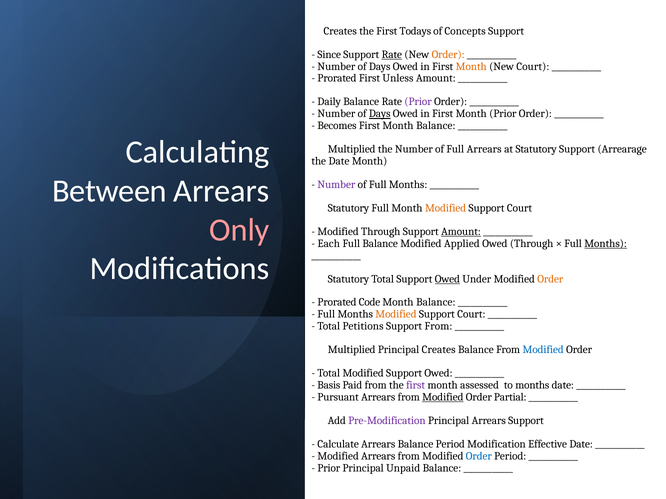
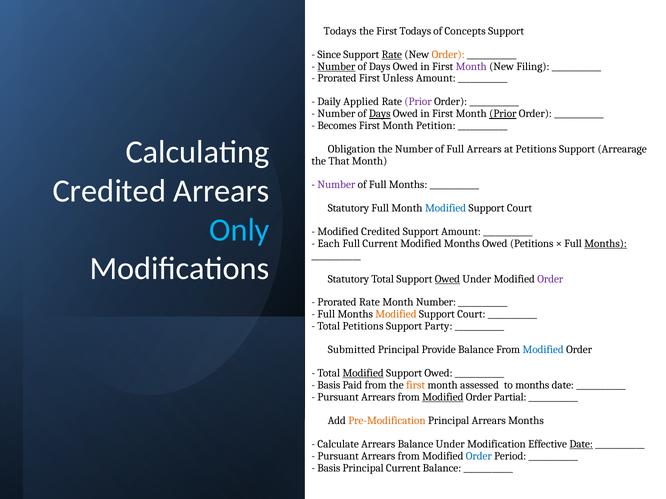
1️⃣ Creates: Creates -> Todays (340, 31)
Number underline: none -> present (336, 66)
Month colour: orange -> purple (471, 66)
New Court: Court -> Filing (533, 66)
Daily Balance: Balance -> Applied (361, 102)
Prior underline: none -> present (503, 114)
First Month Balance: Balance -> Petition (436, 126)
Multiplied: Multiplied -> Obligation (352, 149)
at Statutory: Statutory -> Petitions (536, 149)
the Date: Date -> That (339, 161)
Between: Between -> Credited (109, 191)
Modified colour: orange -> blue (446, 208)
Only colour: pink -> light blue (239, 230)
Modified Through: Through -> Credited (381, 232)
Amount underline: present -> none (461, 232)
Full Balance: Balance -> Current (380, 244)
Modified Applied: Applied -> Months (462, 244)
Owed Through: Through -> Petitions (532, 244)
Order colour: orange -> purple (550, 279)
Prorated Code: Code -> Rate (369, 303)
Balance: Balance -> Number (436, 303)
Support From: From -> Party (438, 327)
Multiplied: Multiplied -> Submitted (352, 350)
Principal Creates: Creates -> Provide (439, 350)
Modified underline: none -> present (363, 373)
first colour: purple -> orange (416, 385)
Pre-Modification colour: purple -> orange (387, 421)
Arrears Support: Support -> Months (526, 421)
Balance Period: Period -> Under (450, 444)
Date underline: none -> present (581, 444)
Modified: Modified -> Pursuant (338, 456)
Prior: Prior -> Basis (329, 468)
Principal Unpaid: Unpaid -> Current (403, 468)
